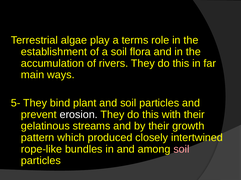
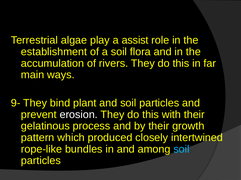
terms: terms -> assist (135, 40)
5-: 5- -> 9- (16, 103)
streams: streams -> process (92, 127)
soil colour: pink -> light blue (181, 150)
